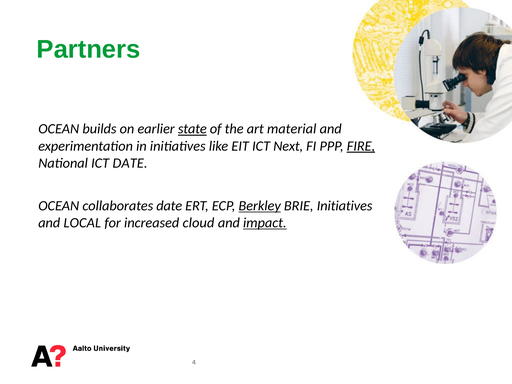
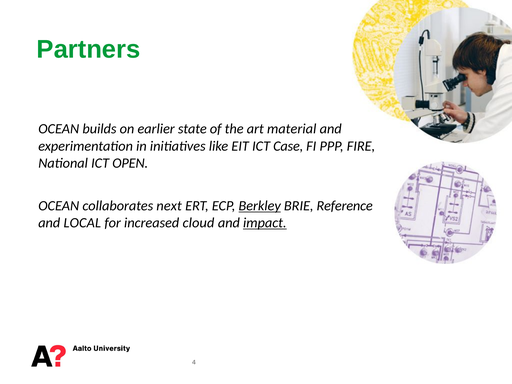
state underline: present -> none (192, 129)
Next: Next -> Case (288, 146)
FIRE underline: present -> none (361, 146)
ICT DATE: DATE -> OPEN (130, 163)
collaborates date: date -> next (169, 206)
BRIE Initiatives: Initiatives -> Reference (345, 206)
